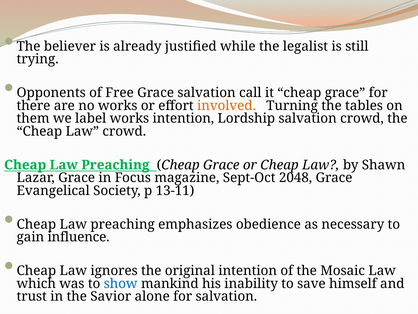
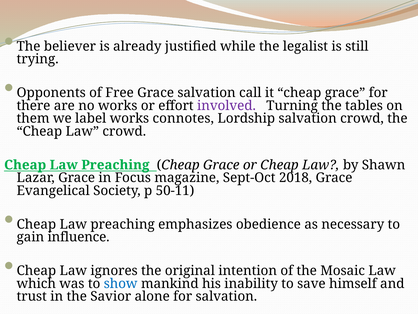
involved colour: orange -> purple (226, 106)
works intention: intention -> connotes (183, 118)
2048: 2048 -> 2018 (296, 178)
13-11: 13-11 -> 50-11 (175, 190)
